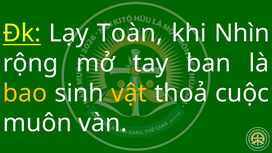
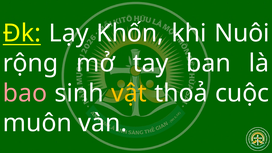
Toàn: Toàn -> Khốn (130, 33)
Nhìn: Nhìn -> Nuôi (242, 33)
bao colour: yellow -> pink (25, 93)
